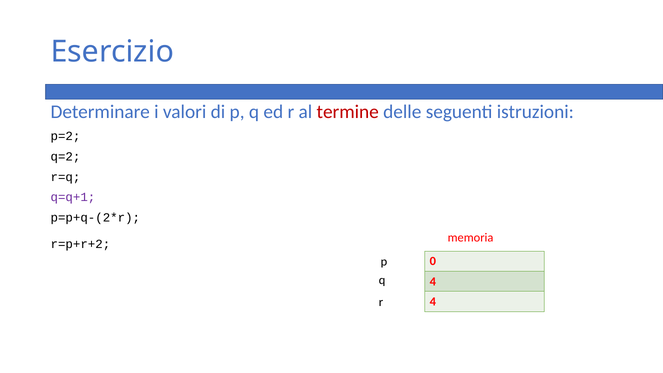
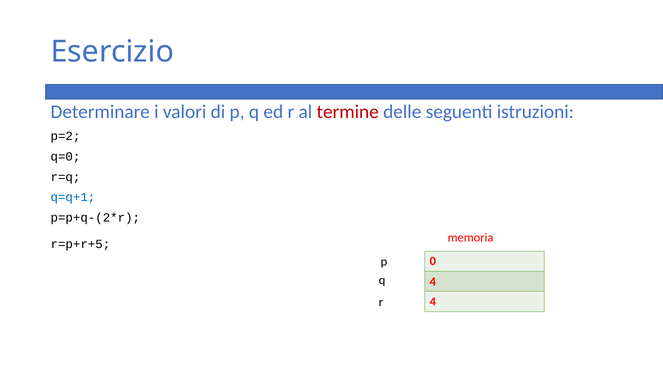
q=2: q=2 -> q=0 (65, 157)
q=q+1 colour: purple -> blue (73, 197)
r=p+r+2: r=p+r+2 -> r=p+r+5 (80, 244)
